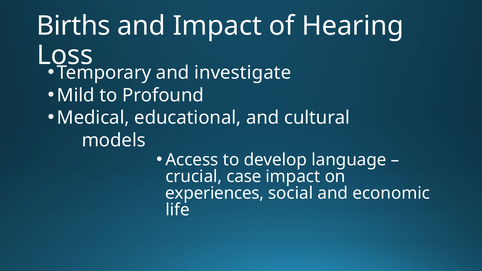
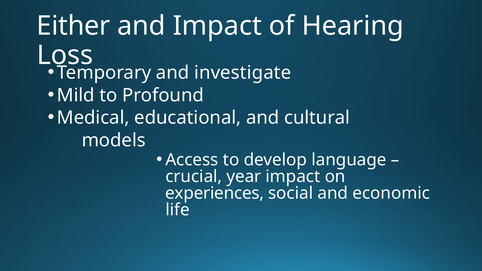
Births: Births -> Either (74, 26)
case: case -> year (244, 177)
